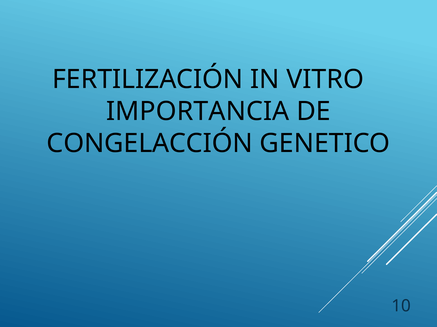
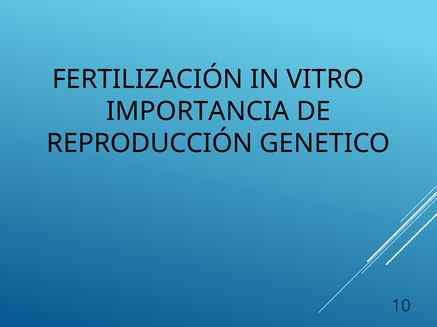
CONGELACCIÓN: CONGELACCIÓN -> REPRODUCCIÓN (150, 144)
